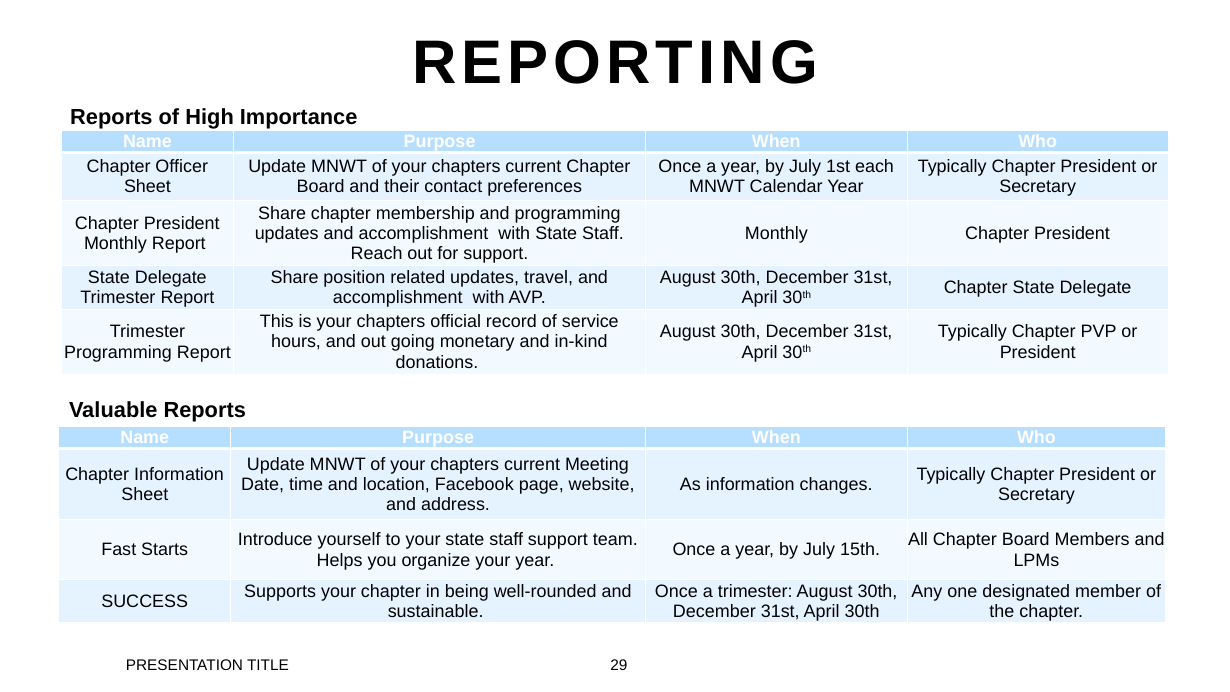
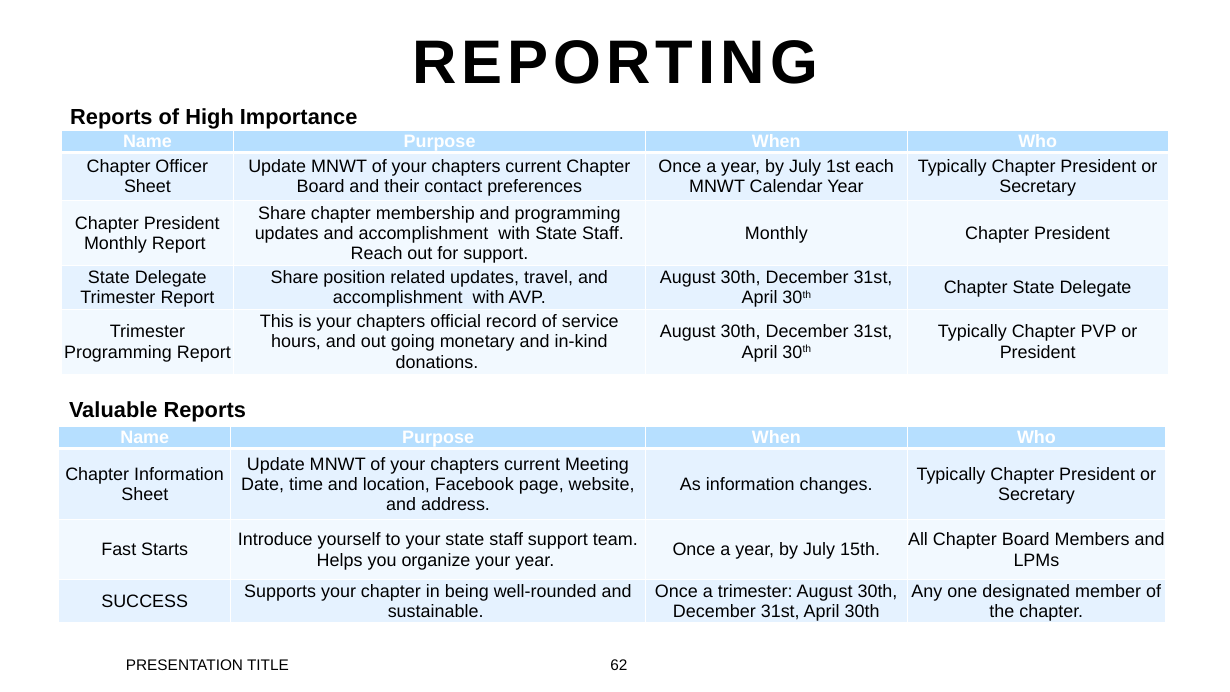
29: 29 -> 62 (619, 665)
